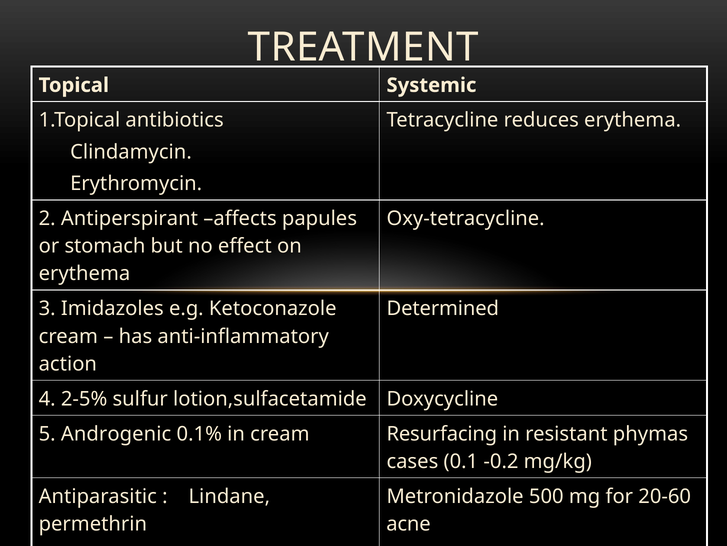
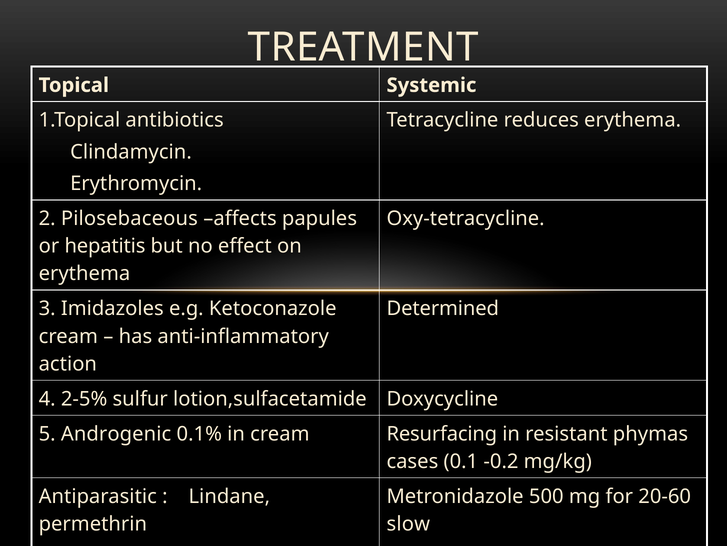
Antiperspirant: Antiperspirant -> Pilosebaceous (129, 218)
stomach: stomach -> hepatitis (105, 246)
acne: acne -> slow (408, 523)
